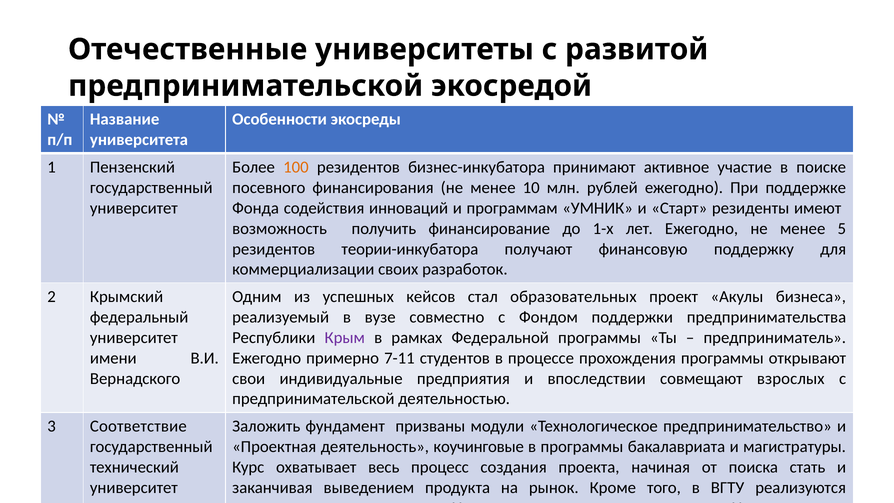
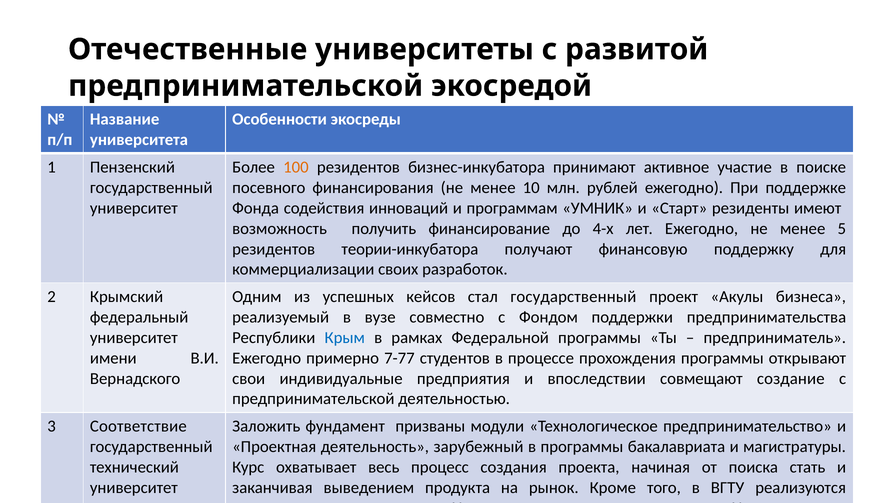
1-х: 1-х -> 4-х (603, 228)
стал образовательных: образовательных -> государственный (573, 297)
Крым colour: purple -> blue (345, 337)
7-11: 7-11 -> 7-77 (399, 358)
взрослых: взрослых -> создание (791, 378)
коучинговые: коучинговые -> зарубежный (479, 446)
